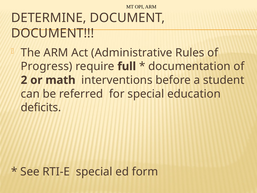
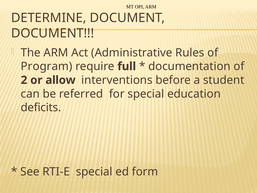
Progress: Progress -> Program (47, 66)
math: math -> allow (60, 80)
